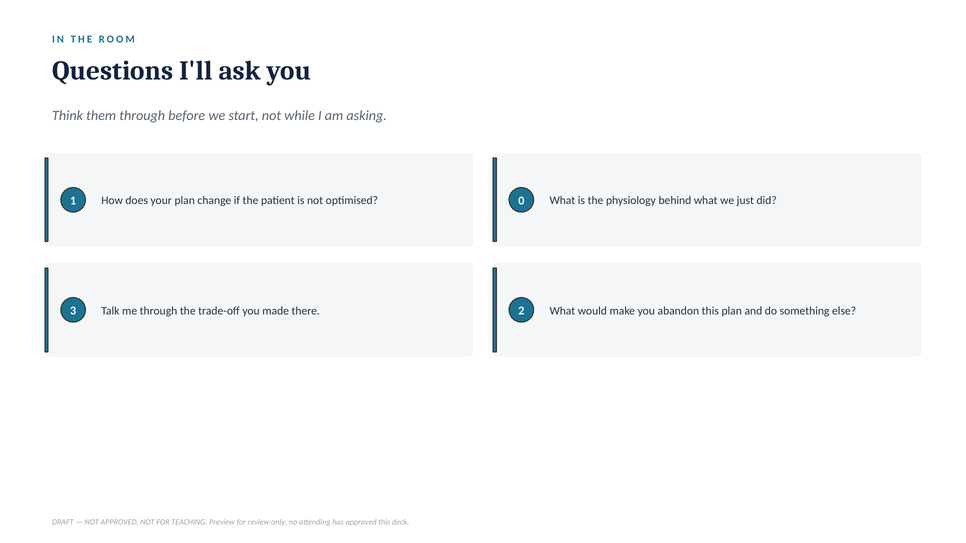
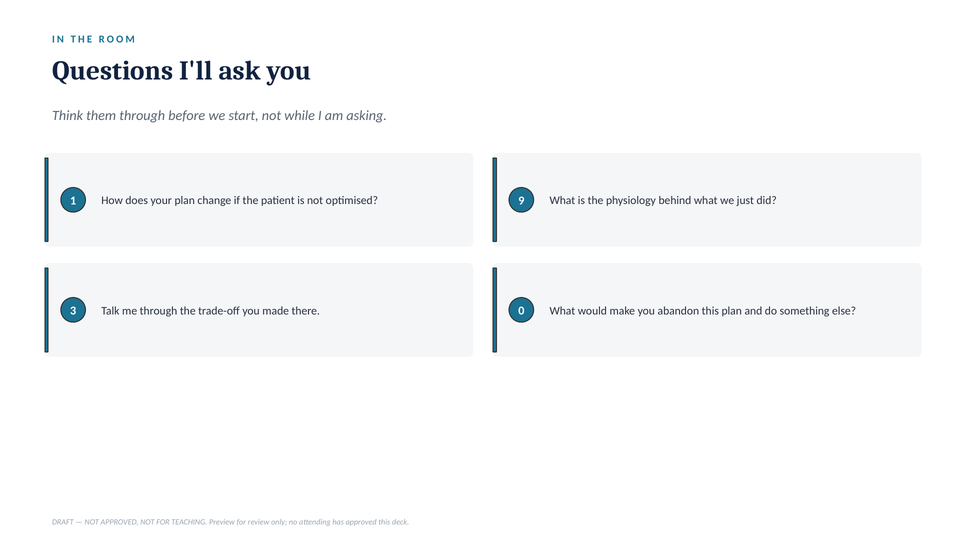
0: 0 -> 9 (521, 201)
2: 2 -> 0 (521, 311)
